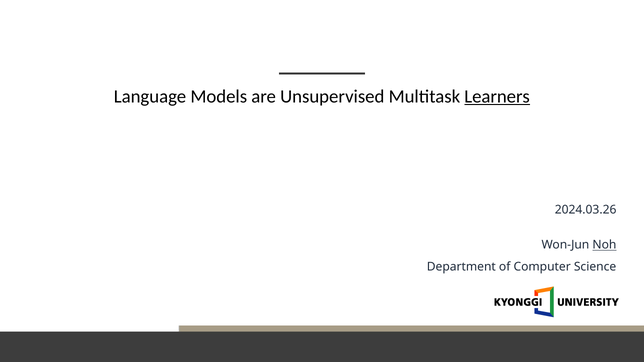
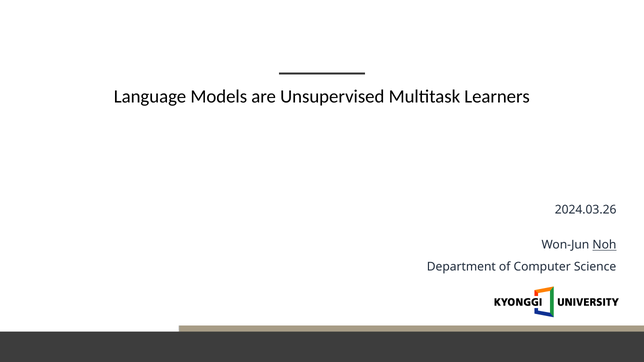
Learners underline: present -> none (497, 97)
